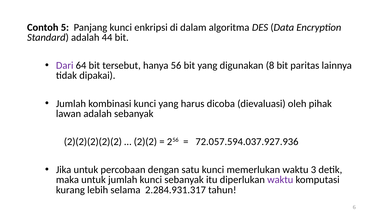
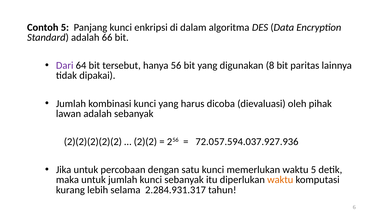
44: 44 -> 66 (107, 37)
waktu 3: 3 -> 5 (313, 169)
waktu colour: purple -> orange (280, 179)
